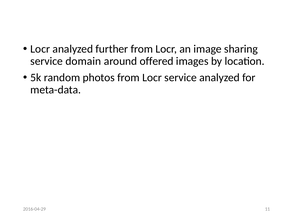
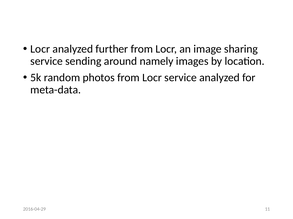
domain: domain -> sending (83, 61)
offered: offered -> namely (157, 61)
